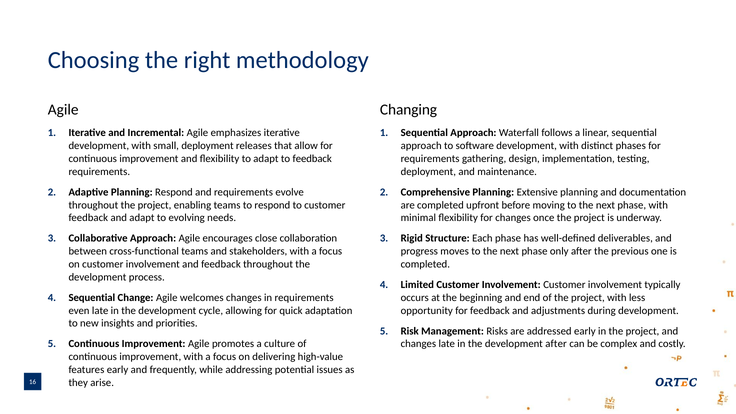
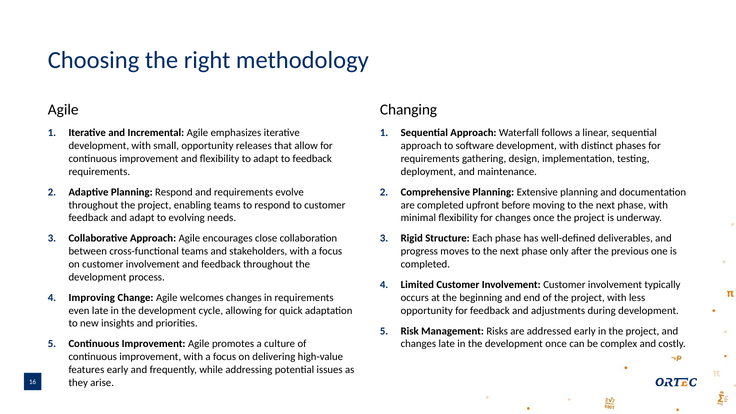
small deployment: deployment -> opportunity (207, 146)
Sequential: Sequential -> Improving (92, 298)
development after: after -> once (556, 344)
